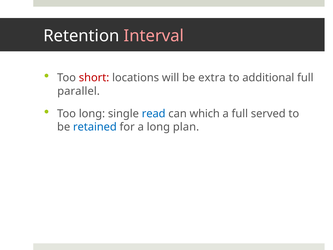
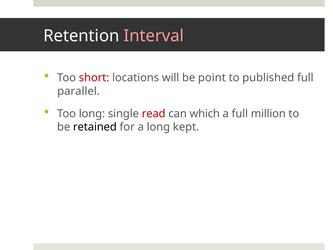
extra: extra -> point (212, 78)
additional: additional -> published (268, 78)
read colour: blue -> red (154, 114)
served: served -> million (268, 114)
retained colour: blue -> black (95, 127)
plan: plan -> kept (186, 127)
